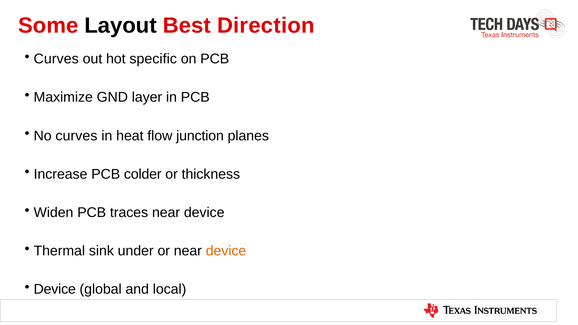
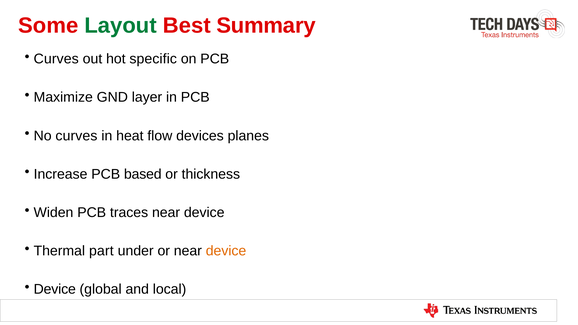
Layout colour: black -> green (121, 26)
Direction: Direction -> Summary (266, 26)
junction: junction -> devices (200, 136)
colder: colder -> based (143, 174)
sink: sink -> part (101, 251)
